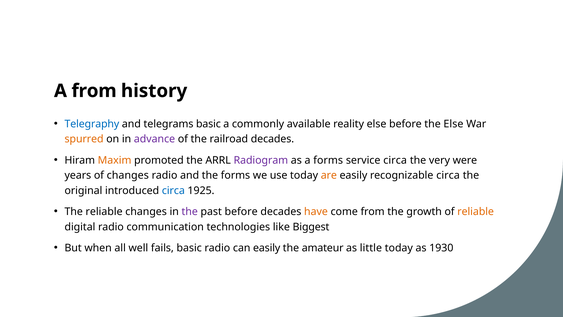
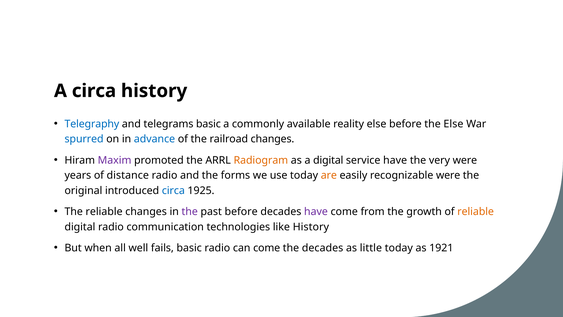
A from: from -> circa (94, 91)
spurred colour: orange -> blue (84, 139)
advance colour: purple -> blue (154, 139)
railroad decades: decades -> changes (272, 139)
Maxim colour: orange -> purple (115, 160)
Radiogram colour: purple -> orange (261, 160)
a forms: forms -> digital (328, 160)
service circa: circa -> have (395, 160)
of changes: changes -> distance (128, 175)
recognizable circa: circa -> were (448, 175)
have colour: orange -> purple (316, 212)
like Biggest: Biggest -> History (311, 227)
can easily: easily -> come (267, 248)
the amateur: amateur -> decades (323, 248)
1930: 1930 -> 1921 (441, 248)
